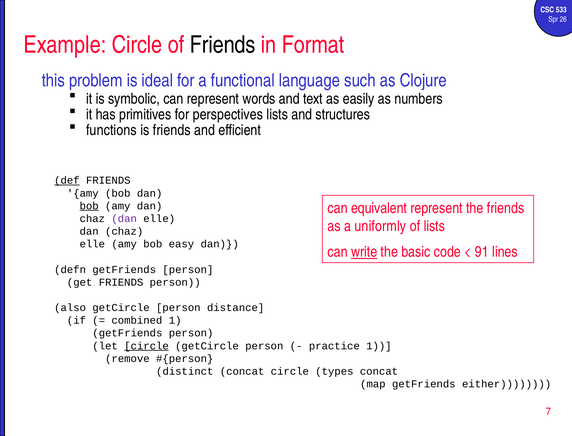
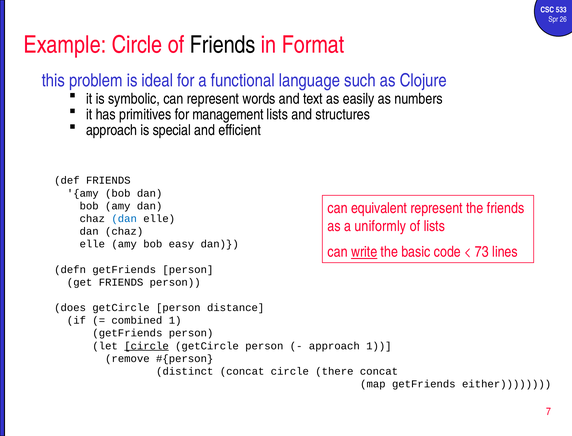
perspectives: perspectives -> management (228, 114)
functions: functions -> approach (112, 130)
is friends: friends -> special (172, 130)
def underline: present -> none (67, 180)
bob underline: present -> none (89, 206)
dan colour: purple -> blue (124, 219)
91: 91 -> 73 (482, 252)
also: also -> does (70, 308)
practice: practice -> approach (334, 346)
types: types -> there (334, 371)
